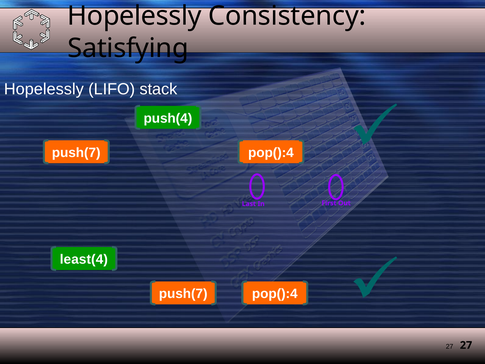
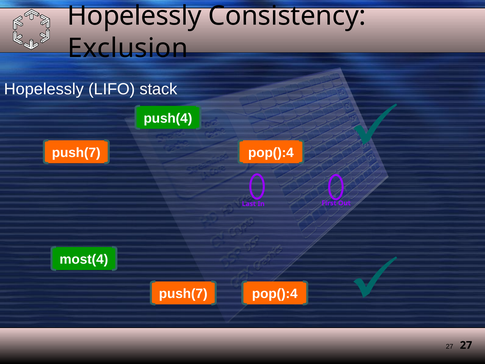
Satisfying: Satisfying -> Exclusion (128, 48)
least(4: least(4 -> most(4 (84, 259)
